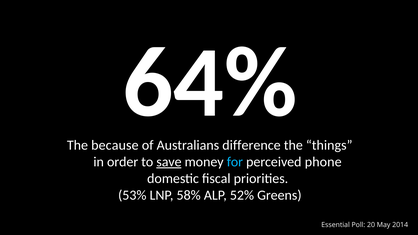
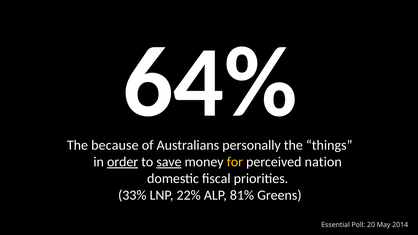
difference: difference -> personally (252, 145)
order underline: none -> present (123, 162)
for colour: light blue -> yellow (235, 162)
phone: phone -> nation (323, 162)
53%: 53% -> 33% (132, 195)
58%: 58% -> 22% (189, 195)
52%: 52% -> 81% (242, 195)
